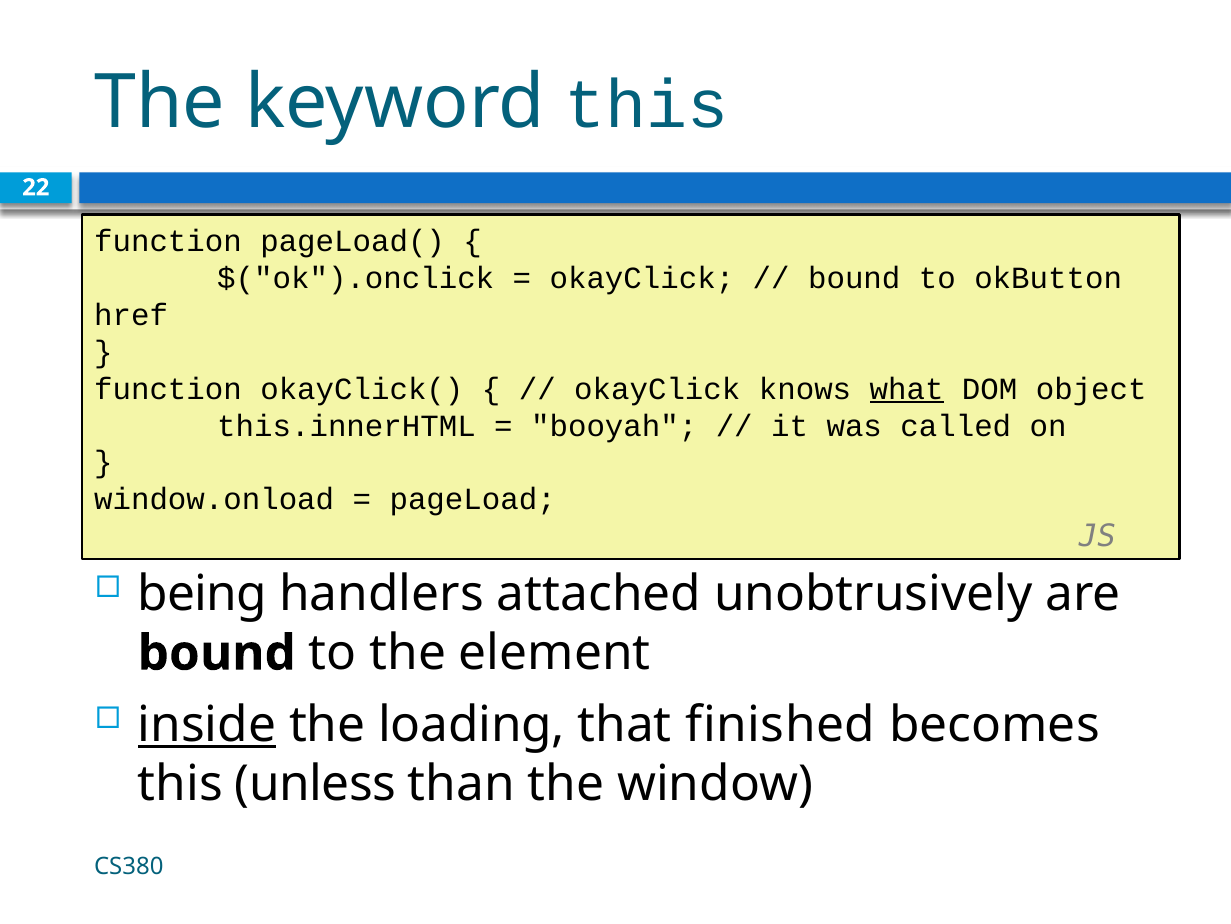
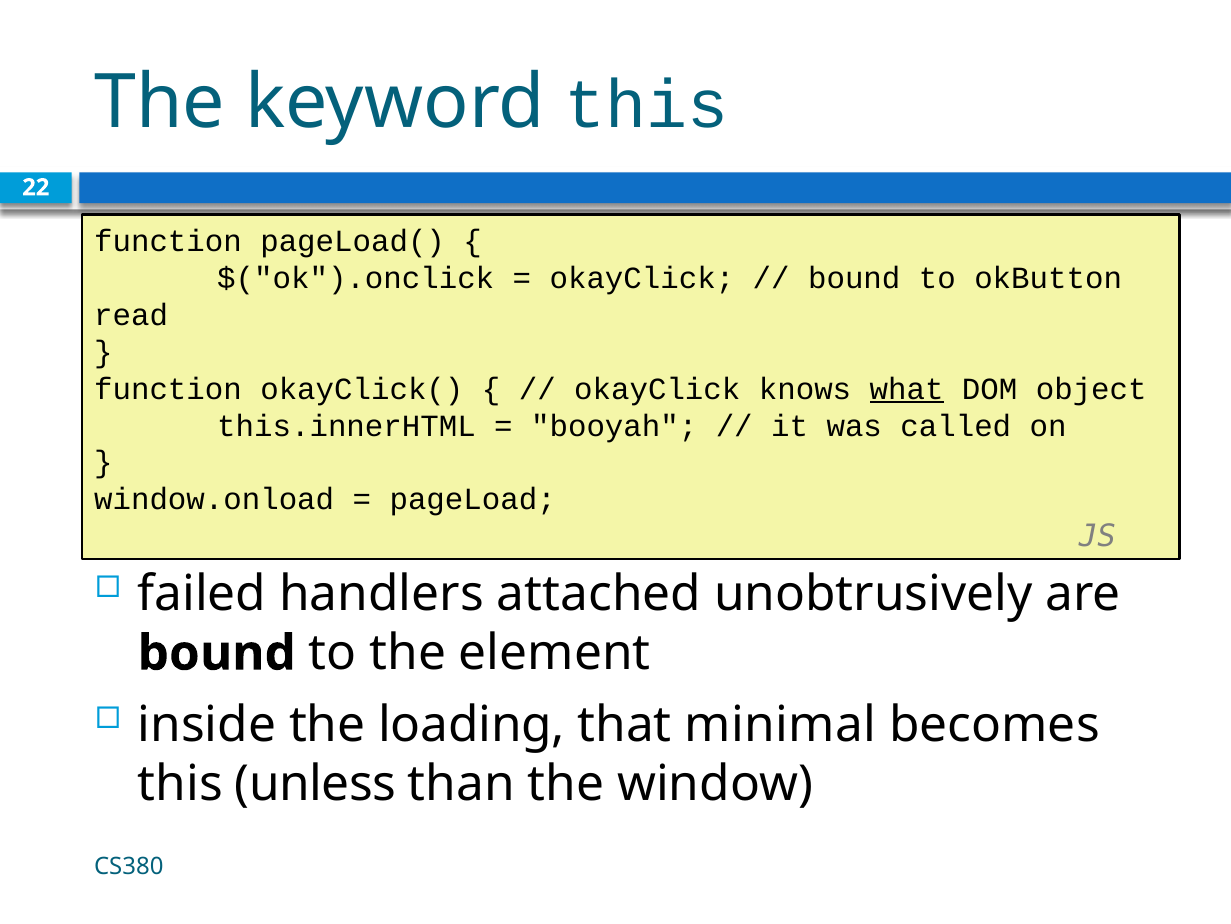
href: href -> read (131, 315)
being: being -> failed (202, 593)
inside underline: present -> none (207, 724)
finished: finished -> minimal (780, 724)
